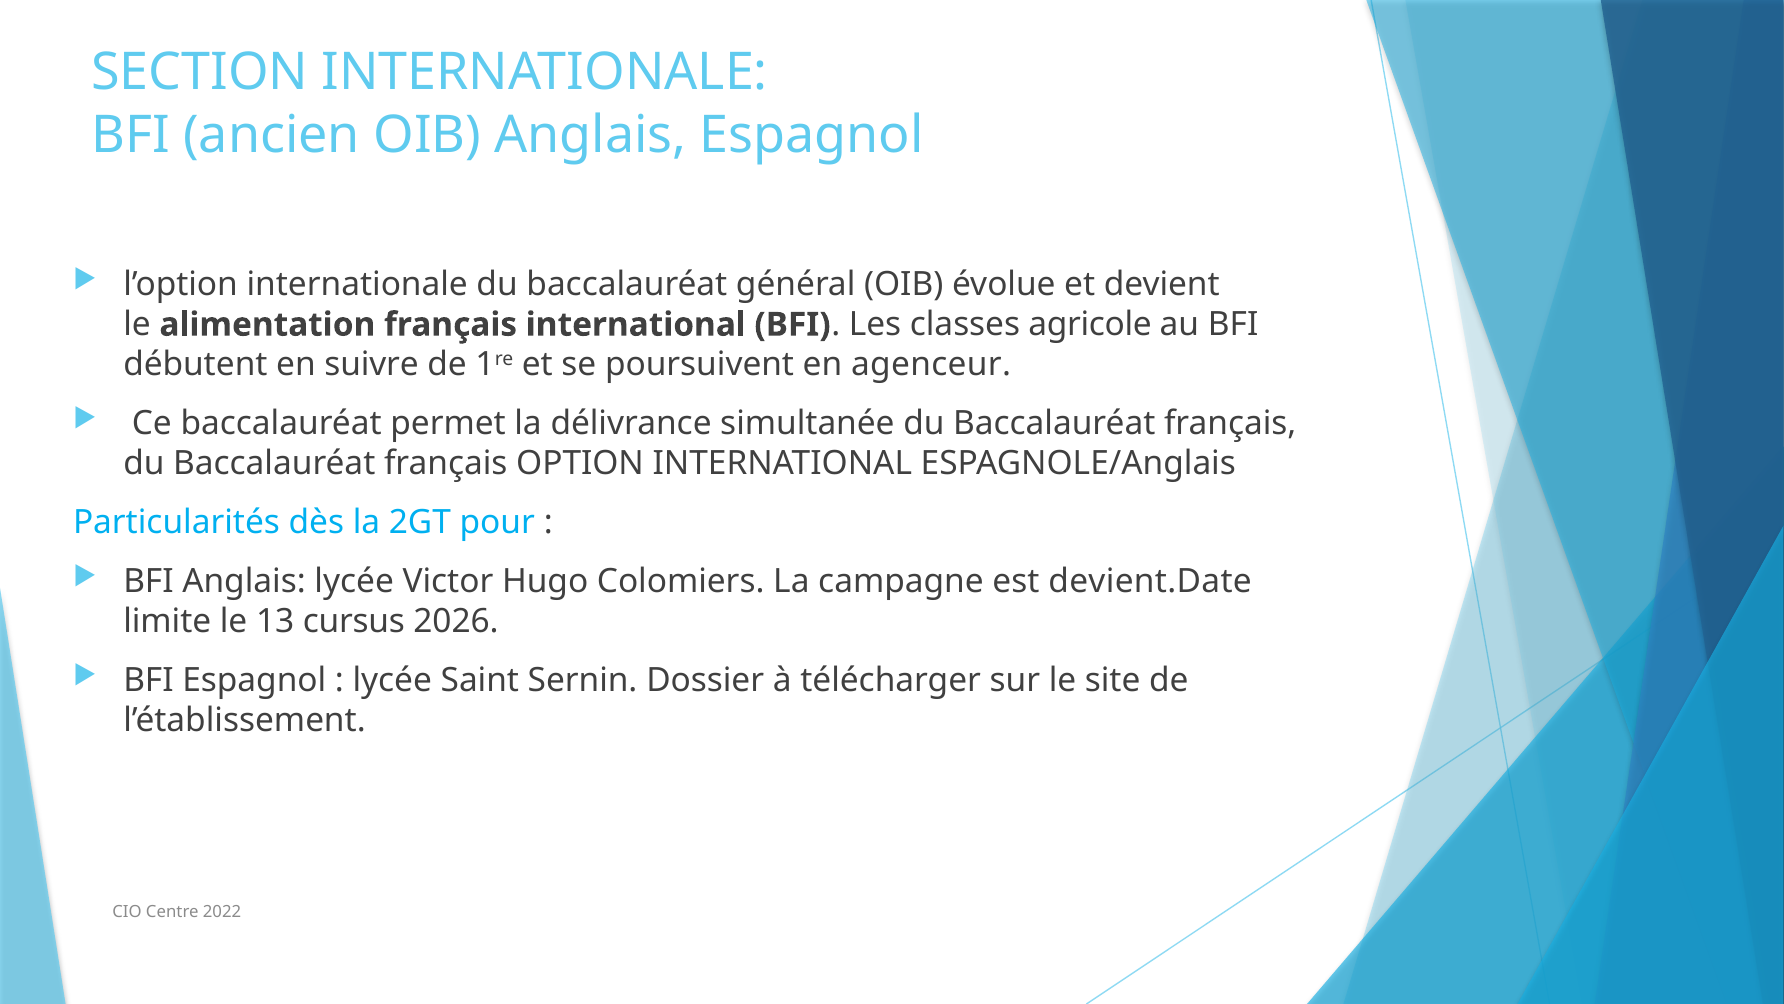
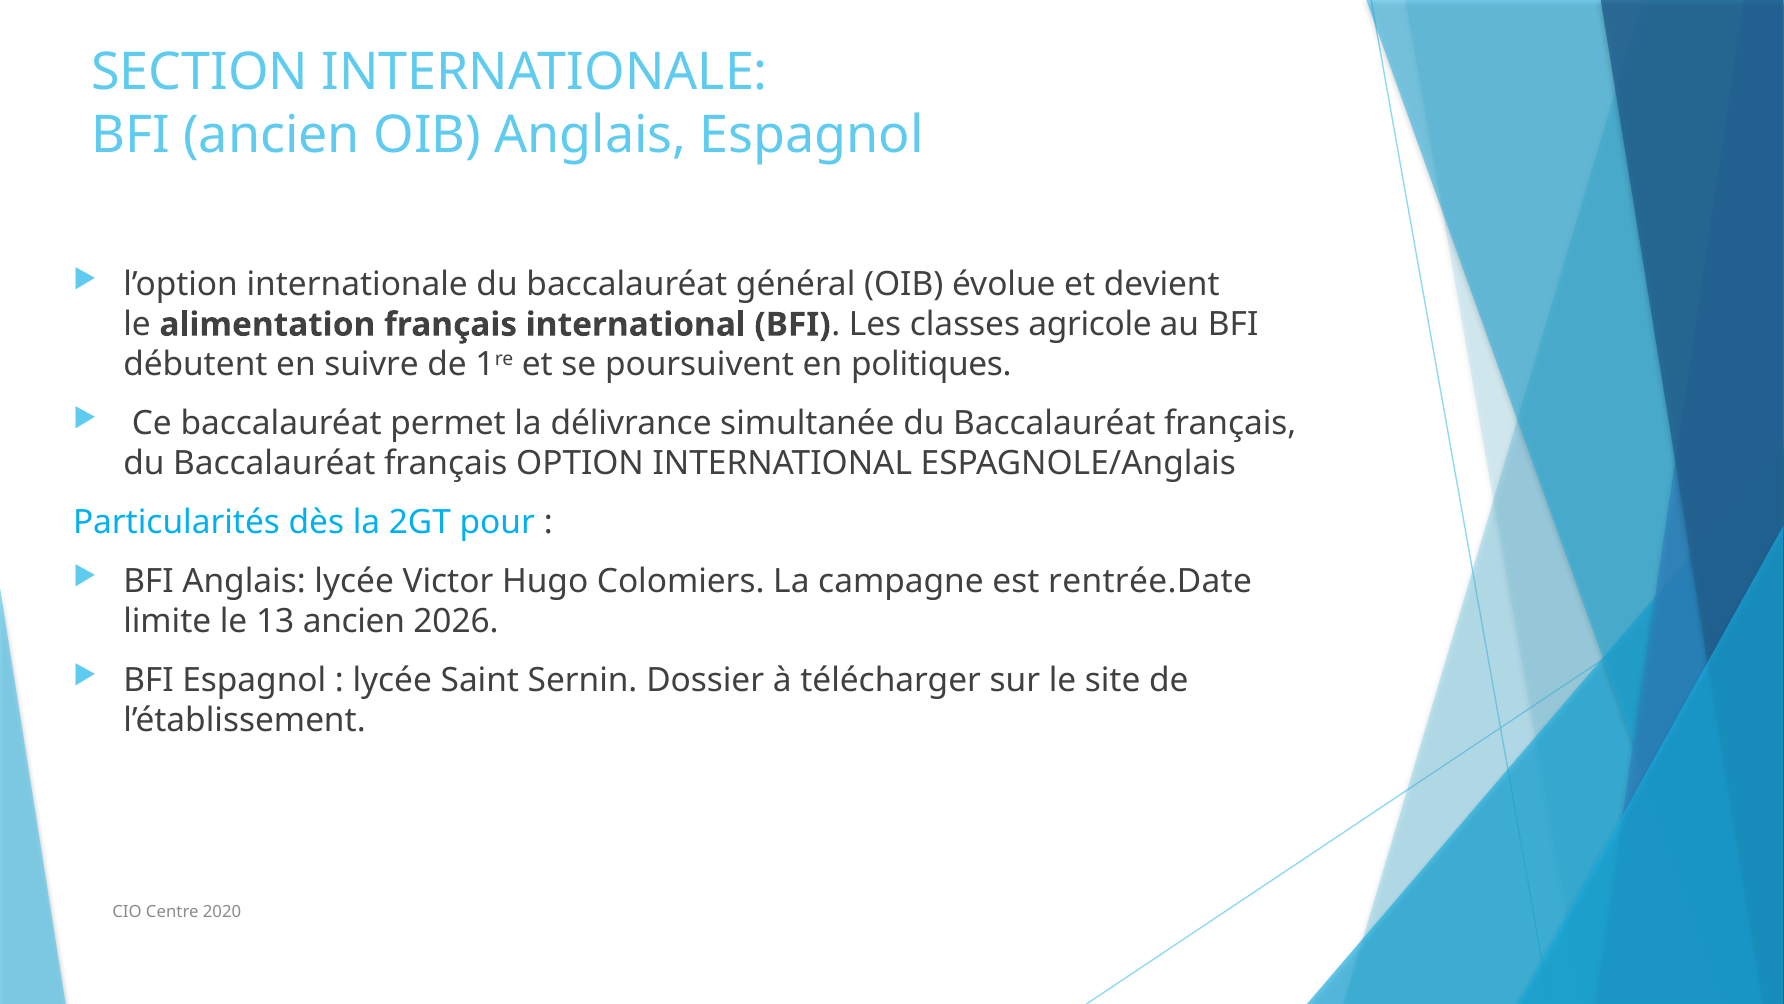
agenceur: agenceur -> politiques (931, 365)
devient.Date: devient.Date -> rentrée.Date (1150, 581)
13 cursus: cursus -> ancien (354, 621)
2022: 2022 -> 2020 (222, 912)
